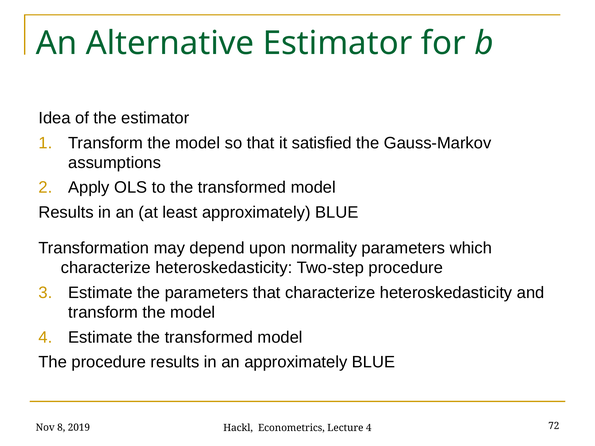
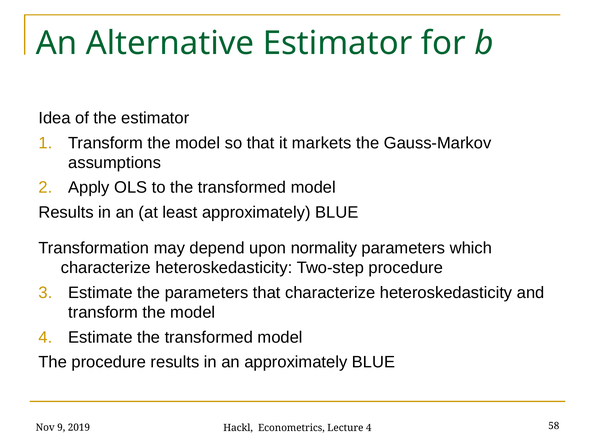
satisfied: satisfied -> markets (322, 143)
8: 8 -> 9 (61, 428)
72: 72 -> 58 (554, 426)
